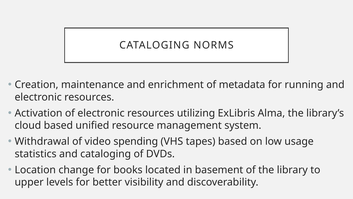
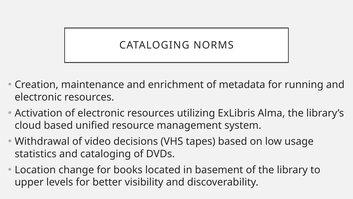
spending: spending -> decisions (136, 141)
